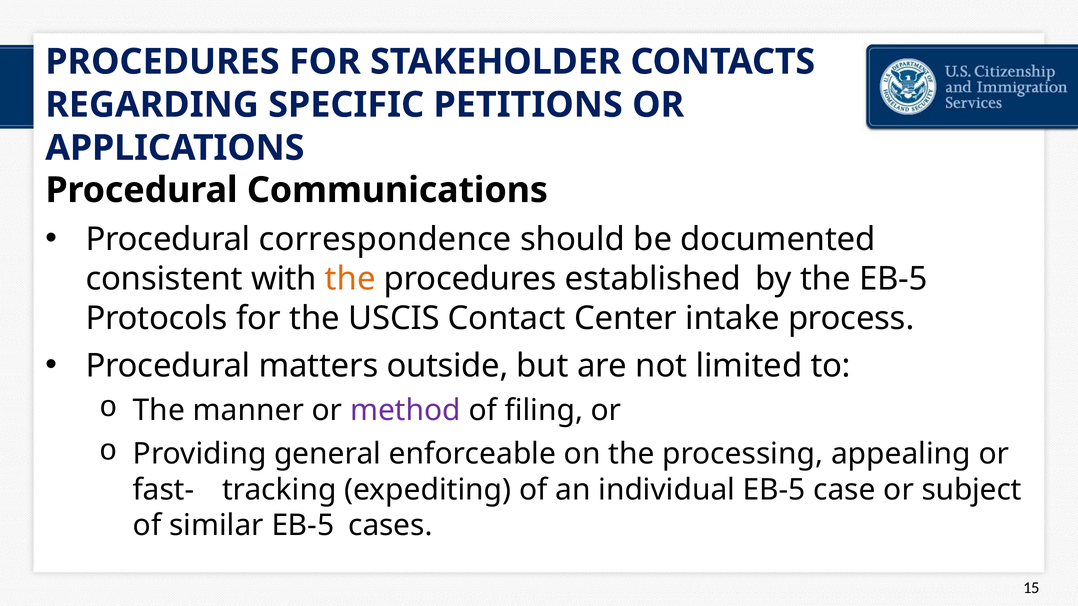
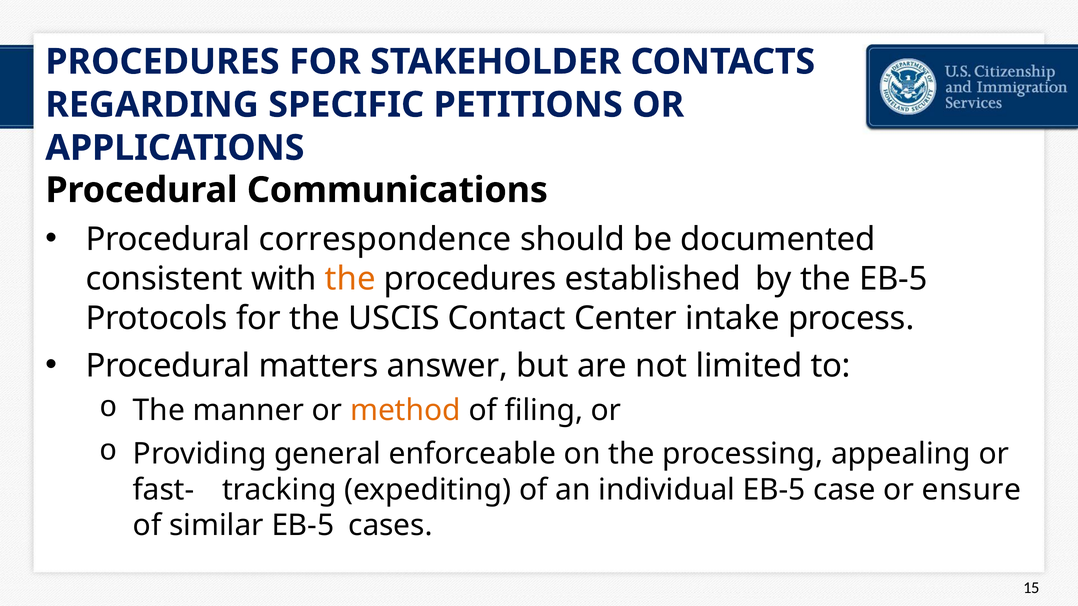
outside: outside -> answer (447, 366)
method colour: purple -> orange (405, 411)
subject: subject -> ensure (971, 490)
